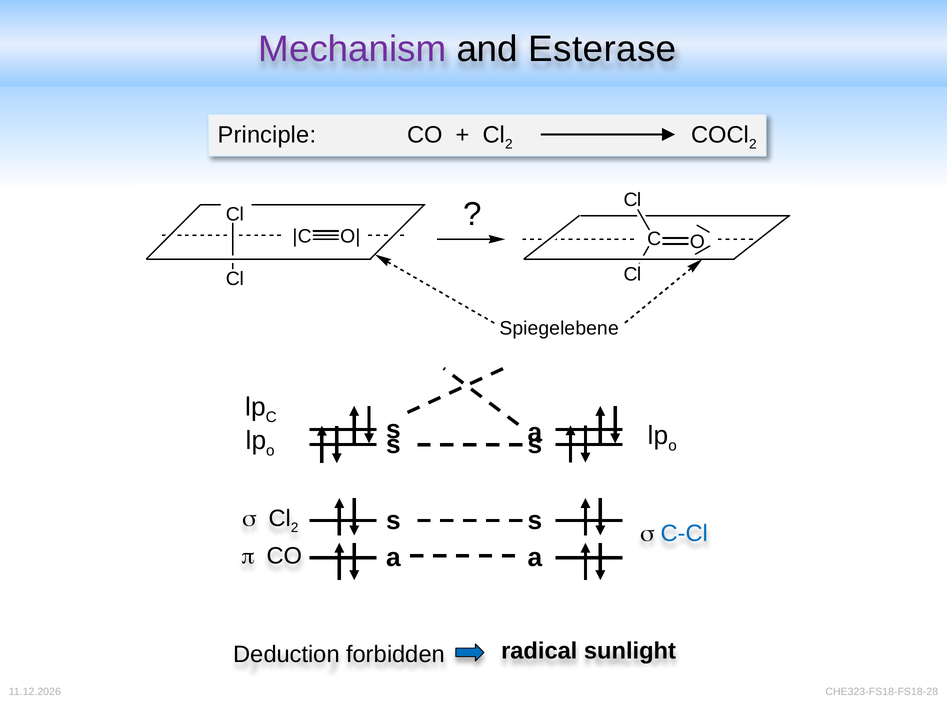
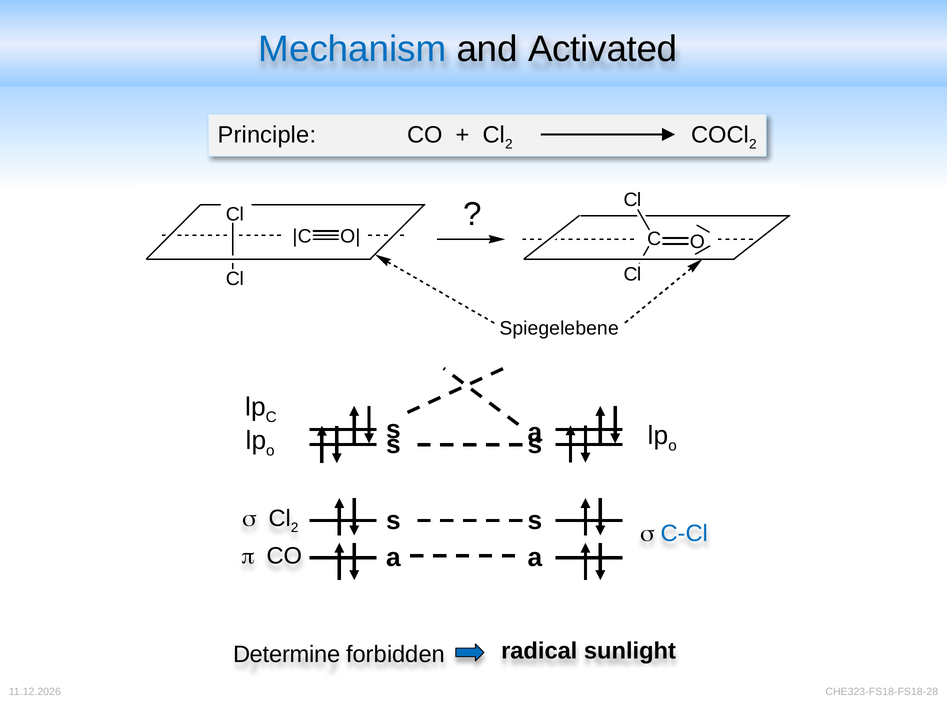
Mechanism colour: purple -> blue (352, 49)
Esterase: Esterase -> Activated (603, 49)
Deduction: Deduction -> Determine (287, 655)
